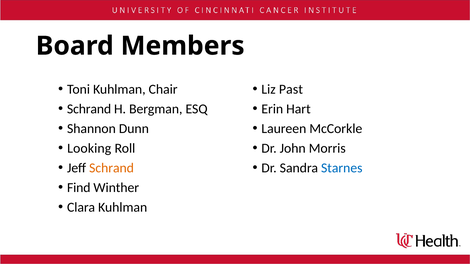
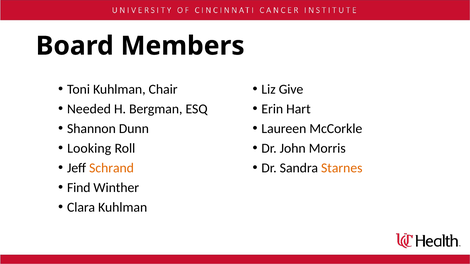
Past: Past -> Give (291, 89)
Schrand: Schrand -> Needed (89, 109)
Starnes colour: blue -> orange (342, 168)
